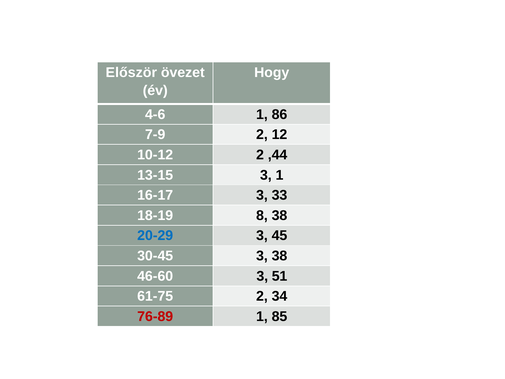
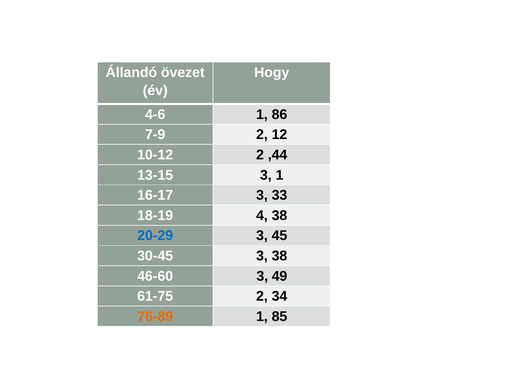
Először: Először -> Állandó (131, 73)
8: 8 -> 4 (262, 215)
51: 51 -> 49 (280, 276)
76-89 colour: red -> orange (155, 316)
